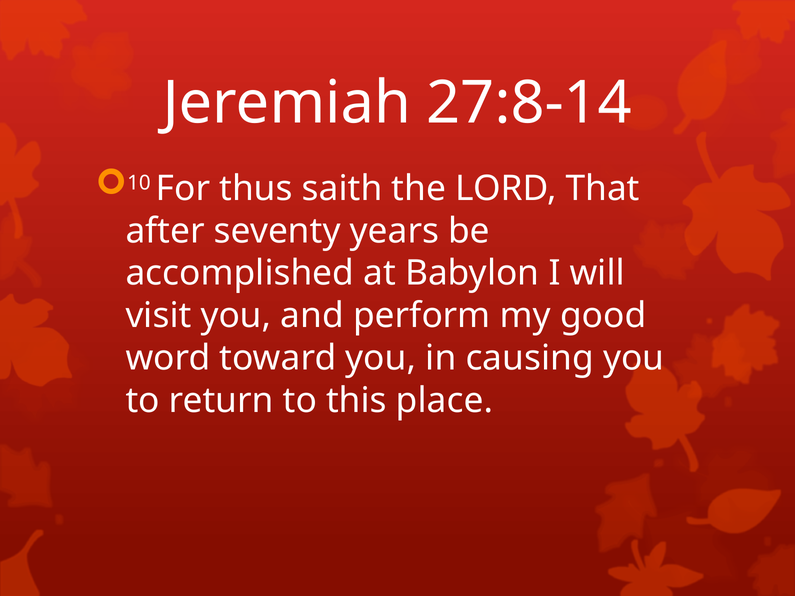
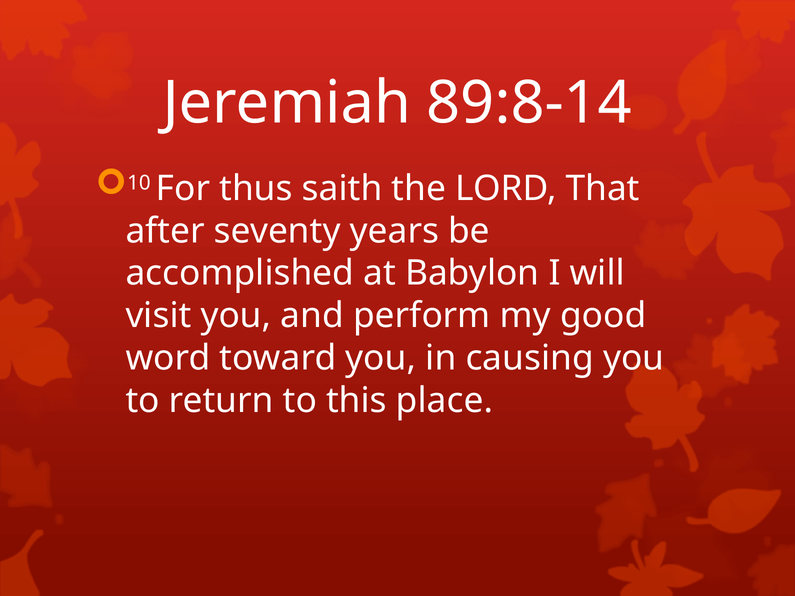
27:8-14: 27:8-14 -> 89:8-14 (529, 103)
